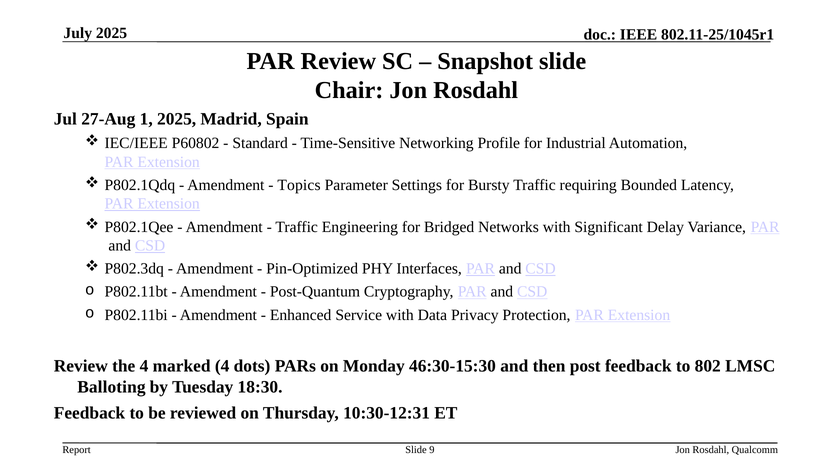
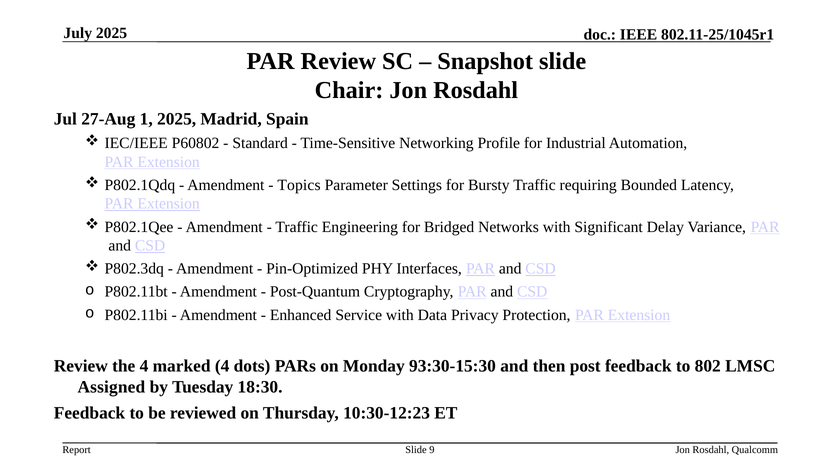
46:30-15:30: 46:30-15:30 -> 93:30-15:30 (452, 366)
Balloting: Balloting -> Assigned (111, 387)
10:30-12:31: 10:30-12:31 -> 10:30-12:23 (387, 413)
